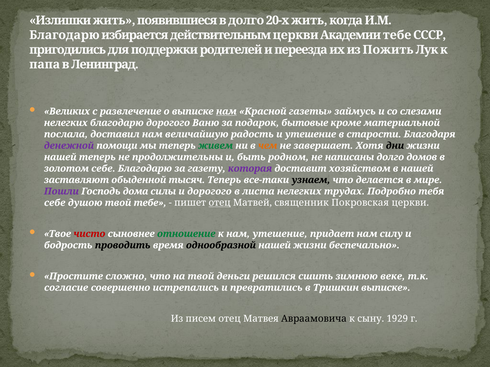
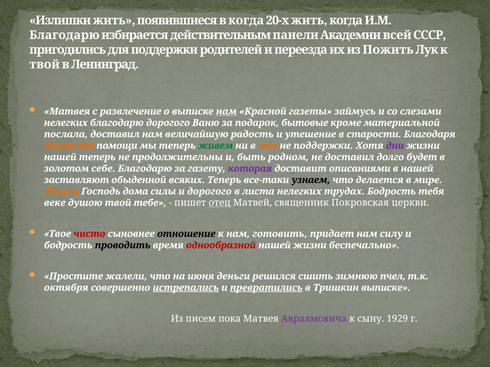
в долго: долго -> когда (246, 20)
действительным церкви: церкви -> панели (296, 35)
Академии тебе: тебе -> всей (397, 35)
папа: папа -> твой (45, 64)
Великих: Великих -> Матвея (67, 112)
денежной colour: purple -> orange (69, 146)
не завершает: завершает -> поддержки (323, 146)
дни colour: black -> purple (395, 146)
не написаны: написаны -> доставил (349, 157)
домов: домов -> будет (422, 157)
хозяйством: хозяйством -> описаниями (360, 169)
тысяч: тысяч -> всяких (187, 180)
Пошли colour: purple -> orange (61, 192)
трудах Подробно: Подробно -> Бодрость (392, 192)
себе: себе -> веке (55, 203)
отношение colour: green -> black (186, 234)
нам утешение: утешение -> готовить (280, 234)
однообразной colour: black -> red (221, 246)
сложно: сложно -> жалели (126, 277)
на твой: твой -> июня (201, 277)
веке: веке -> пчел (393, 277)
согласие: согласие -> октября (66, 288)
истрепались underline: none -> present (186, 288)
превратились underline: none -> present (266, 288)
писем отец: отец -> пока (230, 319)
Авраамовича colour: black -> purple (314, 319)
